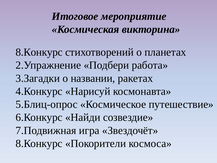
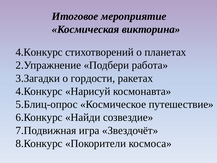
8.Конкурс: 8.Конкурс -> 4.Конкурс (39, 52)
названии: названии -> гордости (93, 78)
